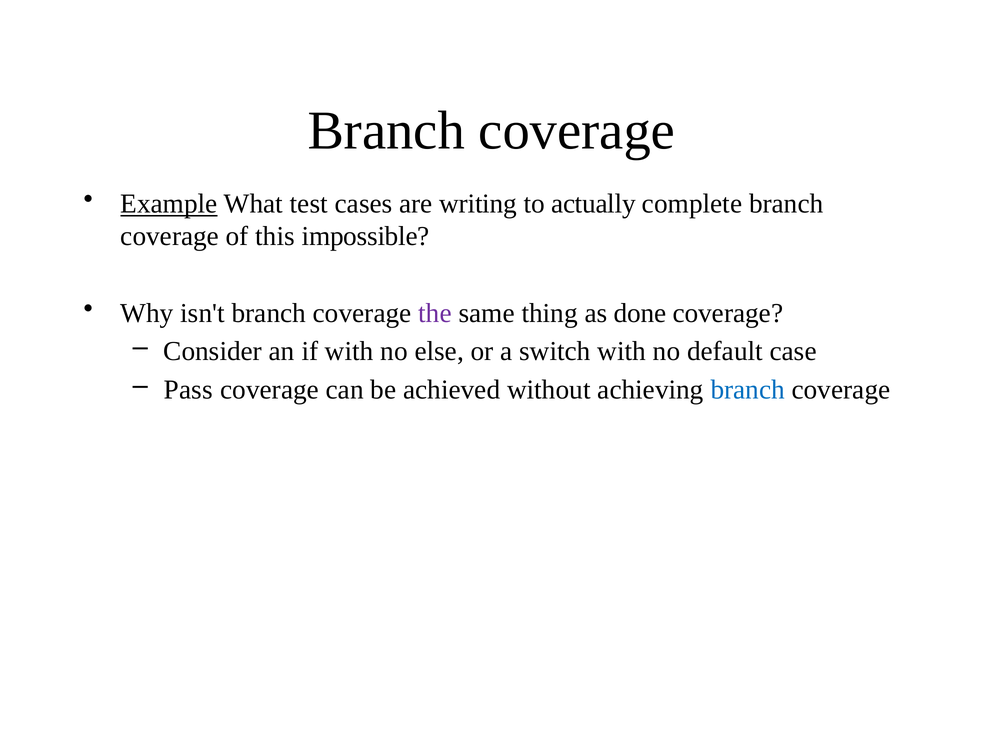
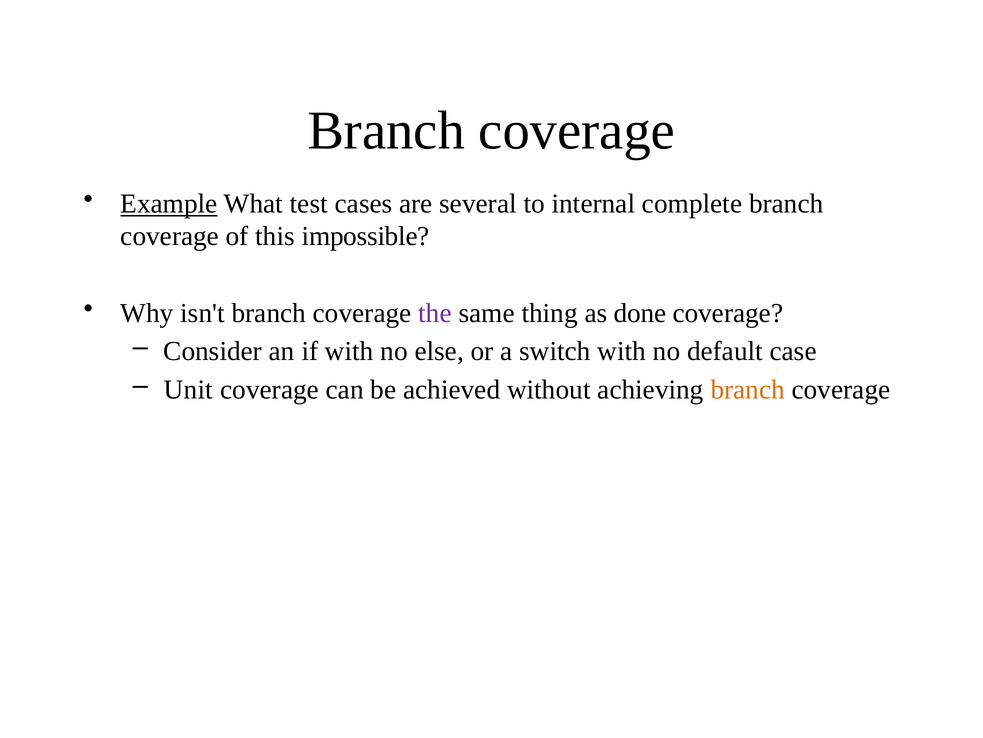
writing: writing -> several (478, 203)
actually: actually -> internal (593, 203)
Pass: Pass -> Unit (188, 389)
branch colour: blue -> orange (748, 389)
